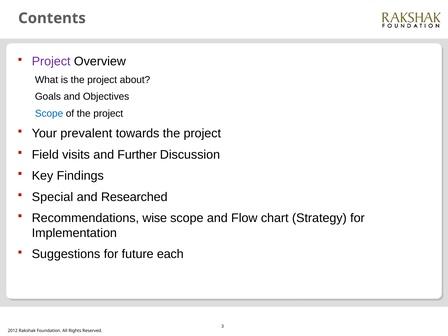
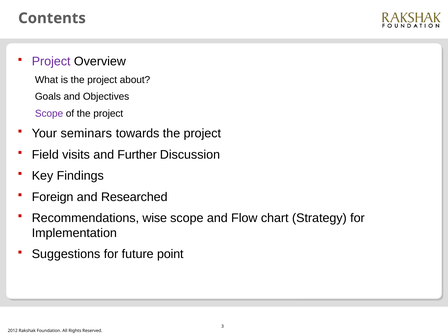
Scope colour: blue -> purple (49, 114)
prevalent: prevalent -> seminars (86, 133)
Special: Special -> Foreign (53, 197)
each: each -> point (170, 254)
